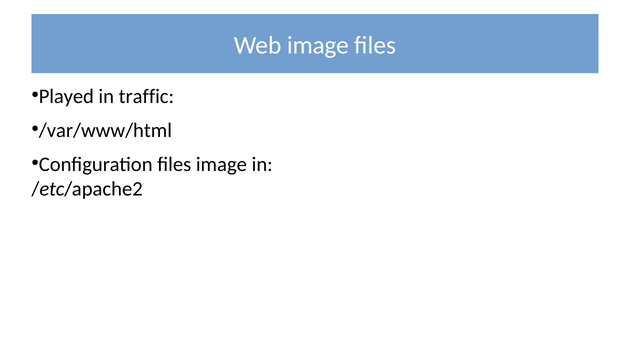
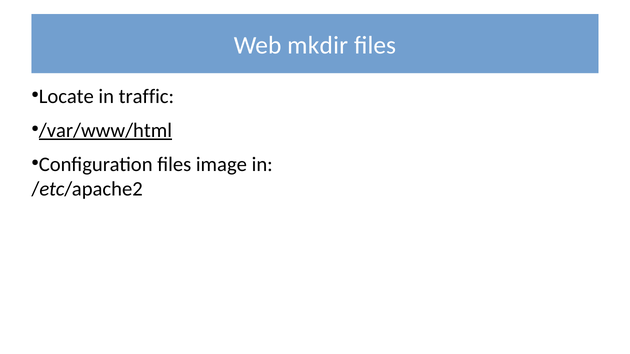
Web image: image -> mkdir (318, 45)
Played: Played -> Locate (66, 97)
/var/www/html underline: none -> present (105, 131)
